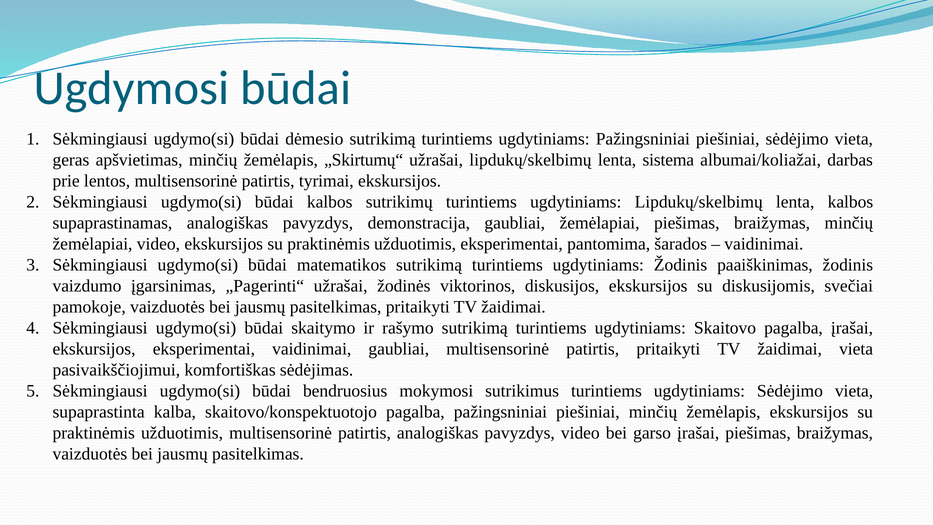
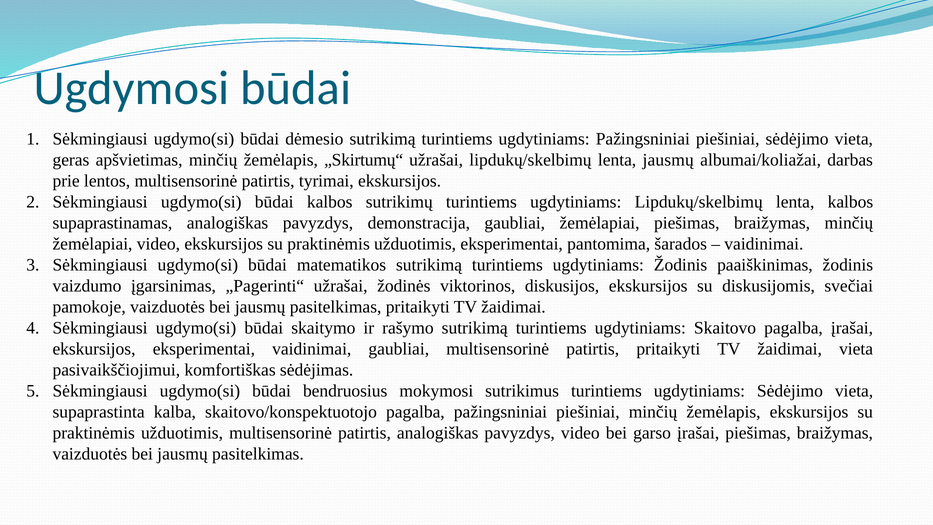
lenta sistema: sistema -> jausmų (668, 160)
